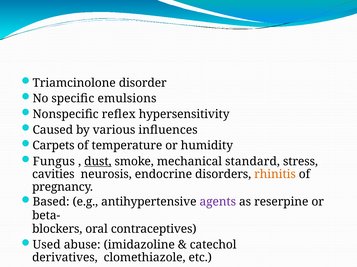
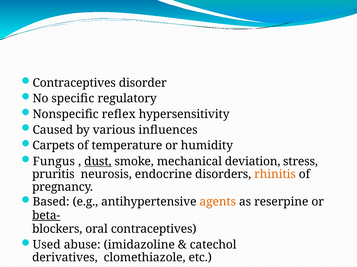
Triamcinolone: Triamcinolone -> Contraceptives (74, 83)
emulsions: emulsions -> regulatory (127, 99)
standard: standard -> deviation (253, 162)
cavities: cavities -> pruritis (53, 175)
agents colour: purple -> orange (218, 202)
beta- underline: none -> present (46, 216)
